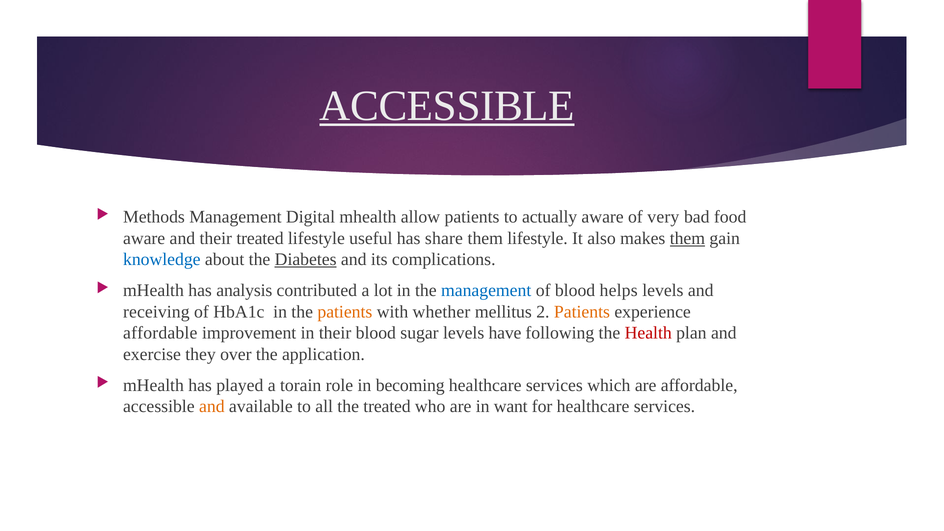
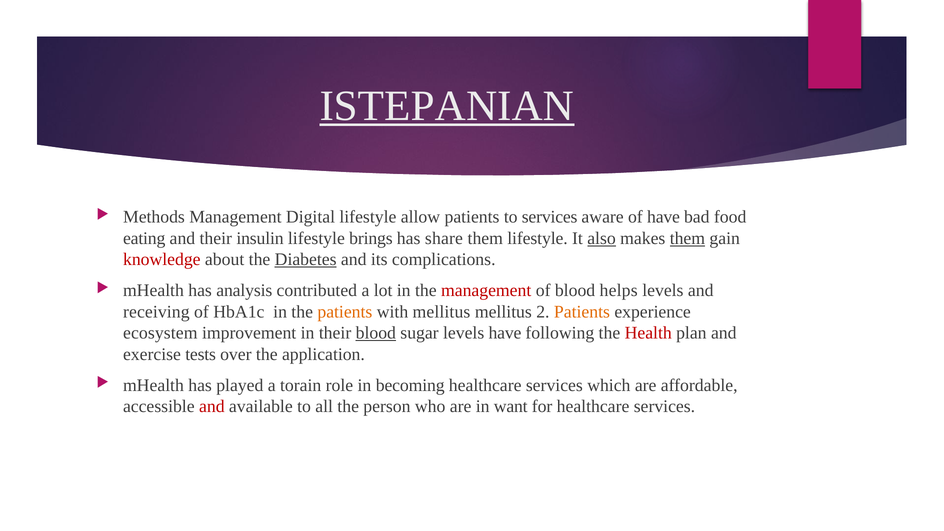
ACCESSIBLE: ACCESSIBLE -> ISTEPANIAN (447, 106)
Digital mhealth: mhealth -> lifestyle (368, 217)
to actually: actually -> services (550, 217)
of very: very -> have (664, 217)
aware: aware -> eating (144, 238)
their treated: treated -> insulin (260, 238)
useful: useful -> brings (371, 238)
also underline: none -> present (602, 238)
knowledge colour: blue -> red (162, 259)
management colour: blue -> red (486, 291)
with whether: whether -> mellitus (441, 312)
affordable: affordable -> ecosystem (160, 333)
blood underline: none -> present (376, 333)
they: they -> tests (201, 354)
and colour: orange -> red (212, 407)
the treated: treated -> person (387, 407)
